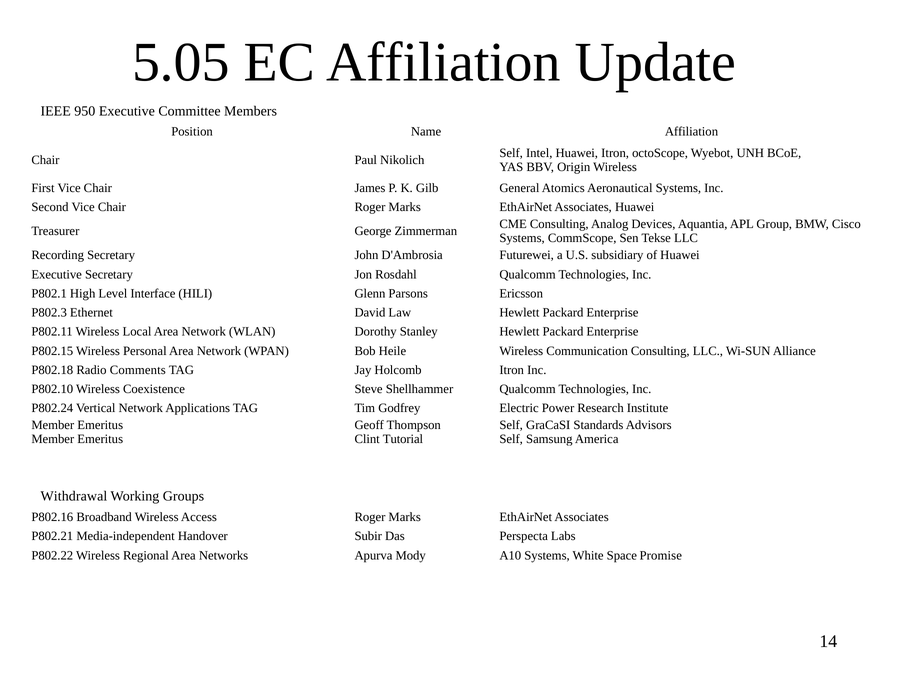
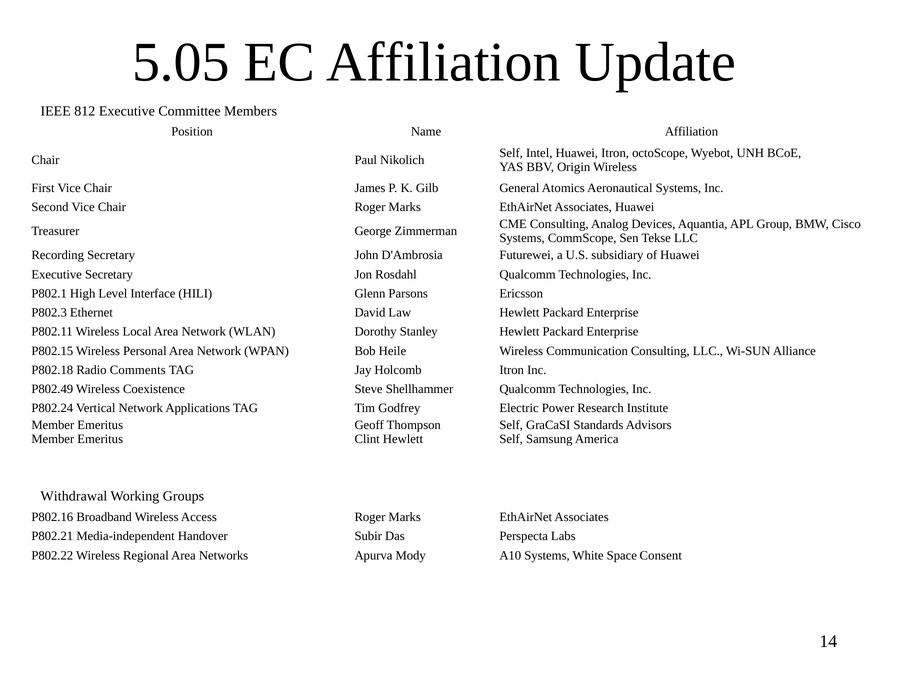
950: 950 -> 812 (85, 111)
P802.10: P802.10 -> P802.49 (52, 389)
Clint Tutorial: Tutorial -> Hewlett (403, 439)
Promise: Promise -> Consent (661, 556)
